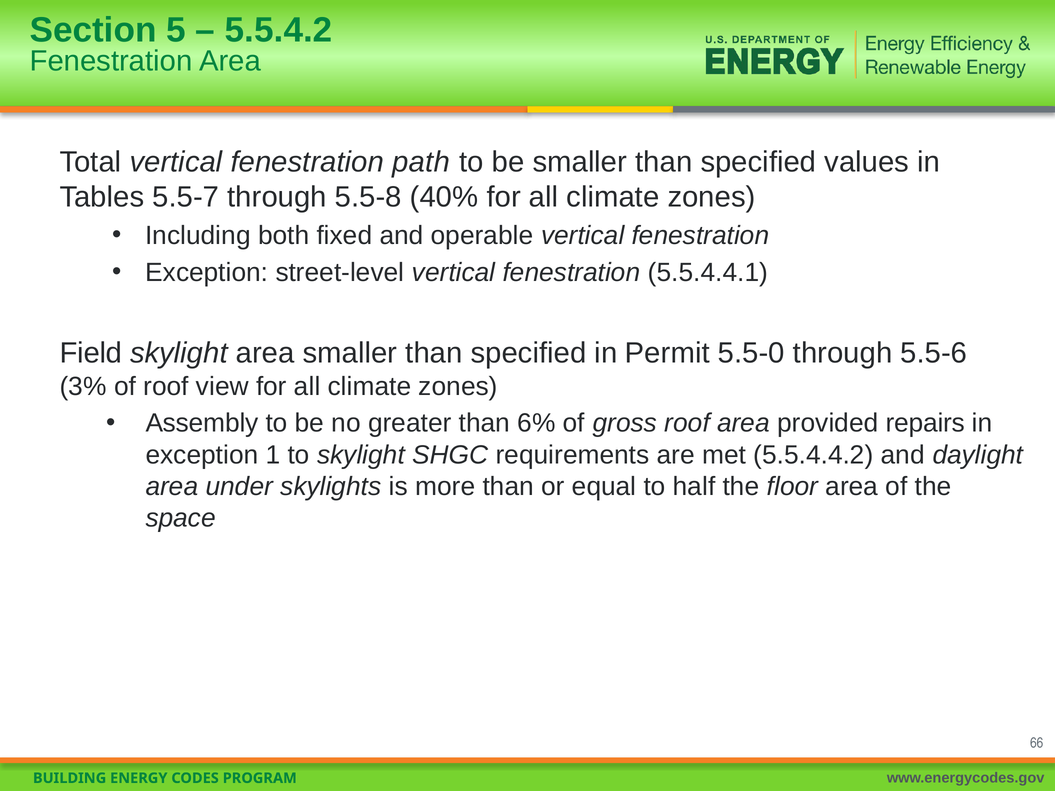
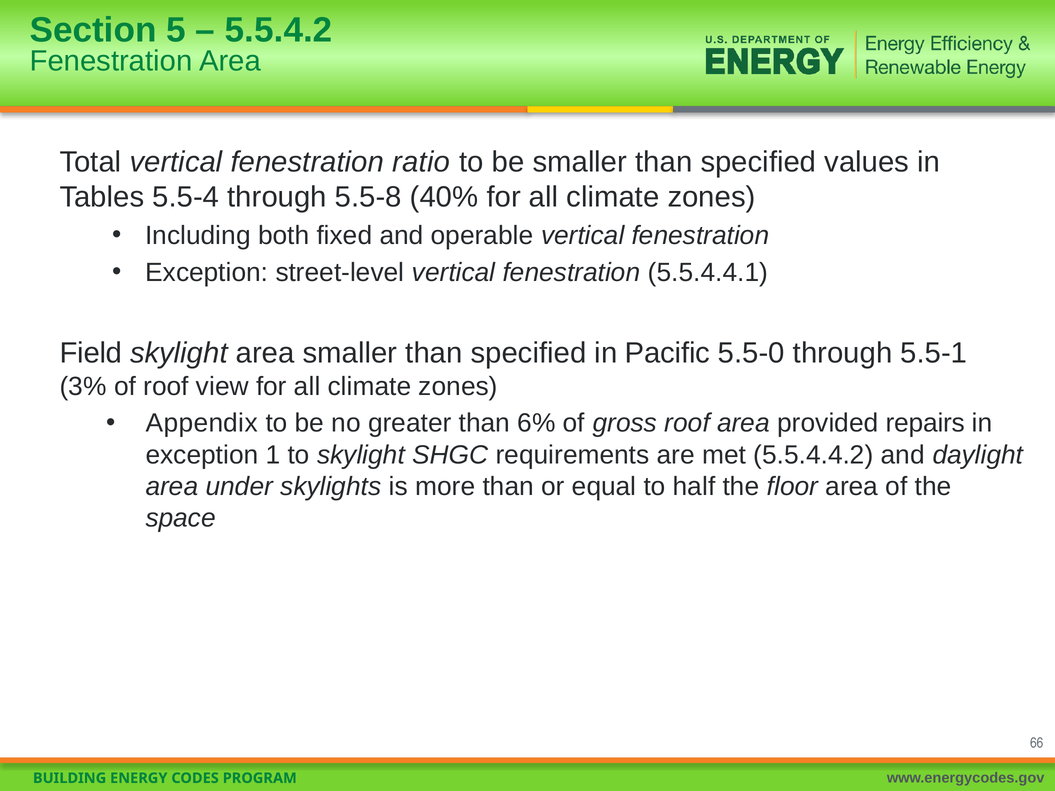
path: path -> ratio (421, 162)
5.5-7: 5.5-7 -> 5.5-4 (186, 197)
Permit: Permit -> Pacific (667, 353)
5.5-6: 5.5-6 -> 5.5-1 (934, 353)
Assembly: Assembly -> Appendix (202, 423)
